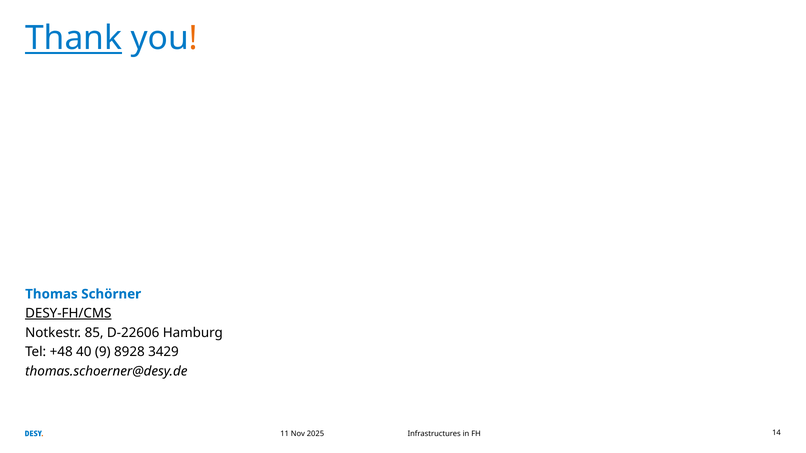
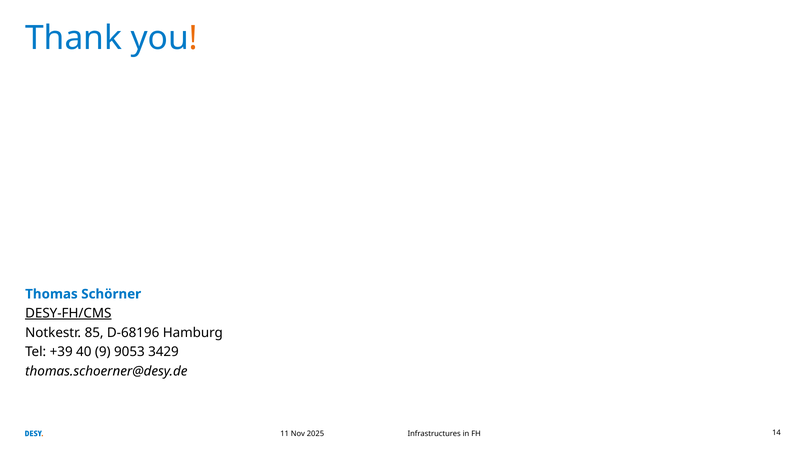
Thank underline: present -> none (74, 38)
D-22606: D-22606 -> D-68196 (133, 333)
+48: +48 -> +39 (61, 352)
8928: 8928 -> 9053 (129, 352)
